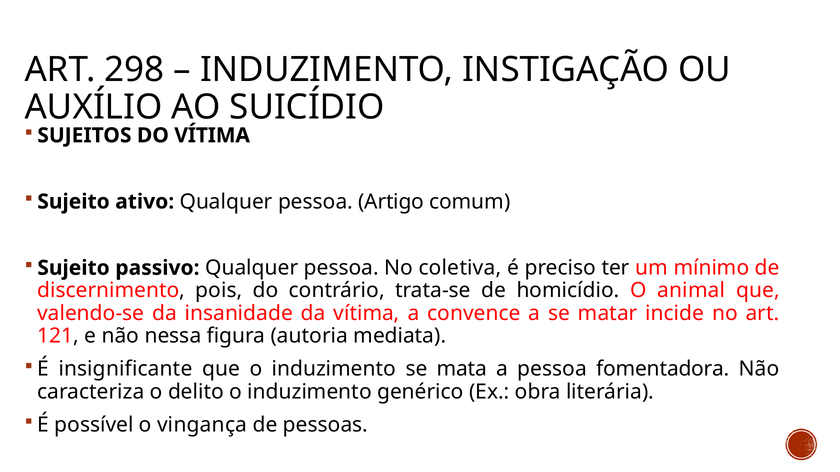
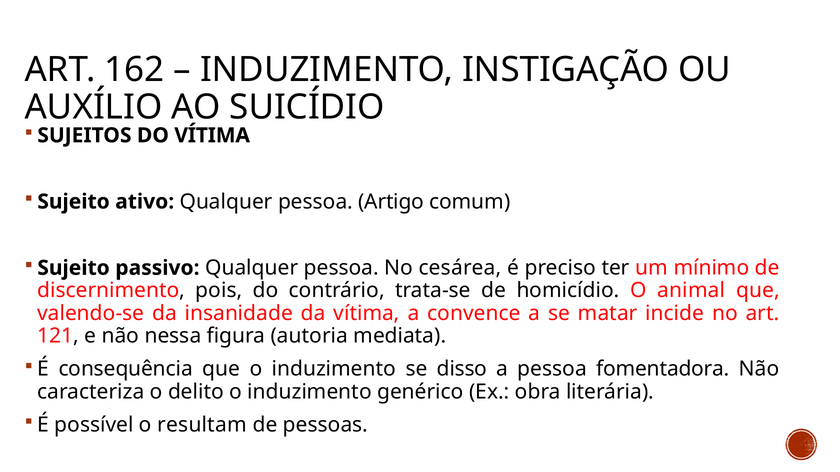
298: 298 -> 162 (134, 70)
coletiva: coletiva -> cesárea (460, 268)
insignificante: insignificante -> consequência (126, 369)
mata: mata -> disso (462, 369)
vingança: vingança -> resultam (202, 425)
